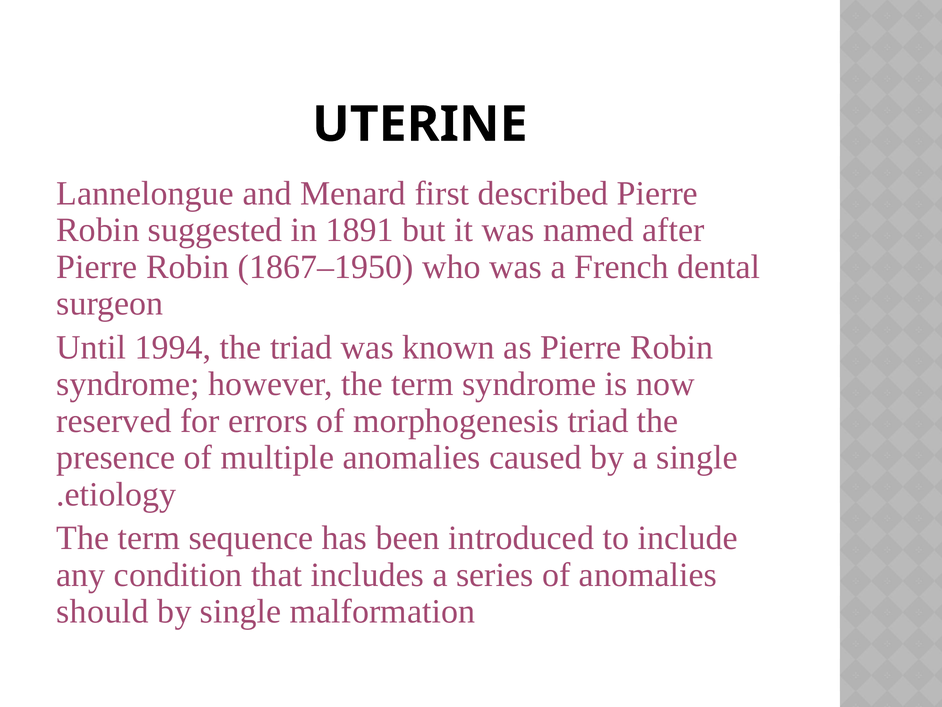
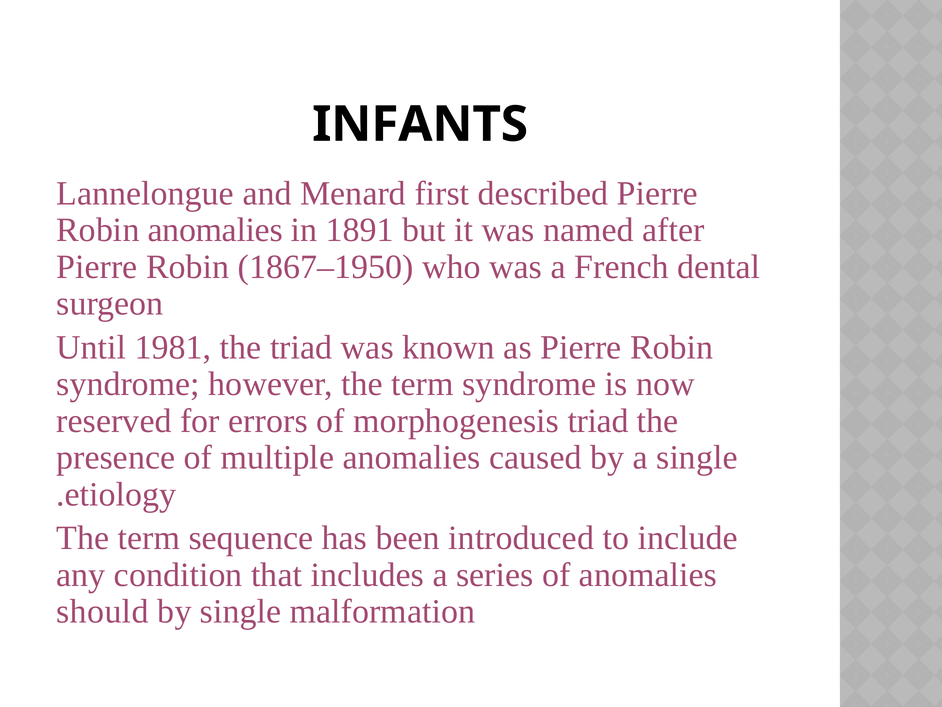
UTERINE: UTERINE -> INFANTS (420, 124)
Robin suggested: suggested -> anomalies (215, 230)
1994: 1994 -> 1981 (173, 347)
